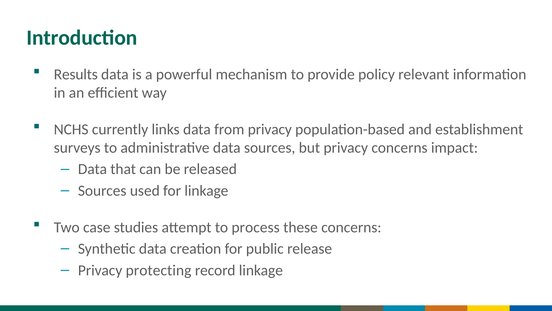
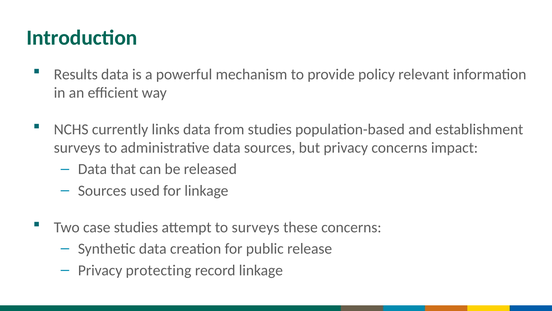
from privacy: privacy -> studies (270, 129)
to process: process -> surveys (256, 227)
